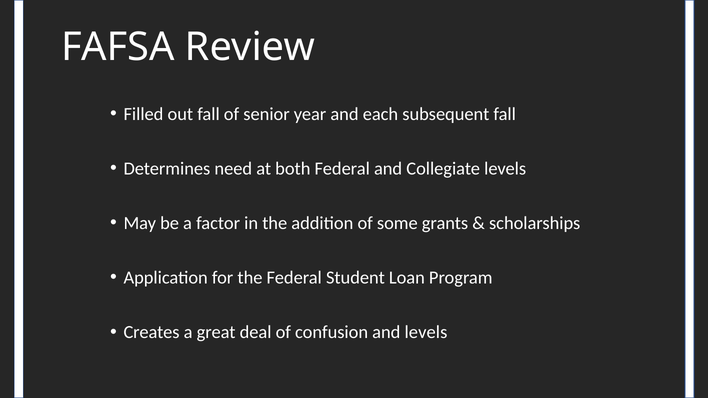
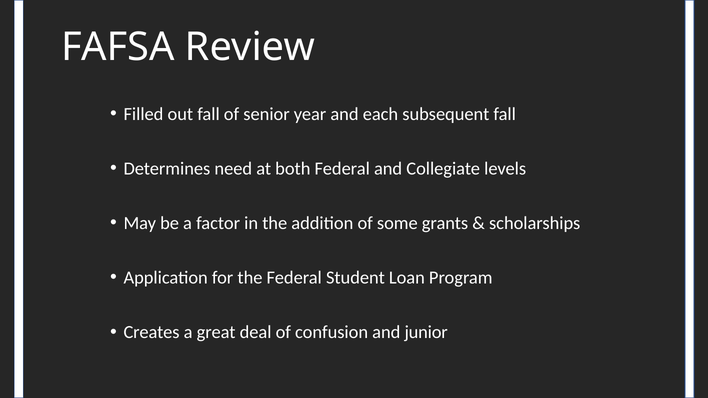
and levels: levels -> junior (426, 332)
